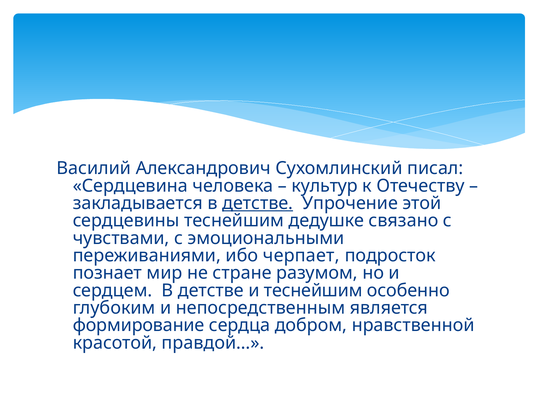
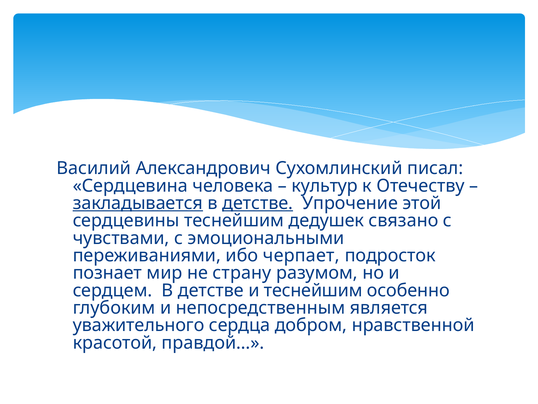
закладывается underline: none -> present (138, 203)
дедушке: дедушке -> дедушек (326, 220)
стране: стране -> страну (242, 273)
формирование: формирование -> уважительного (139, 325)
